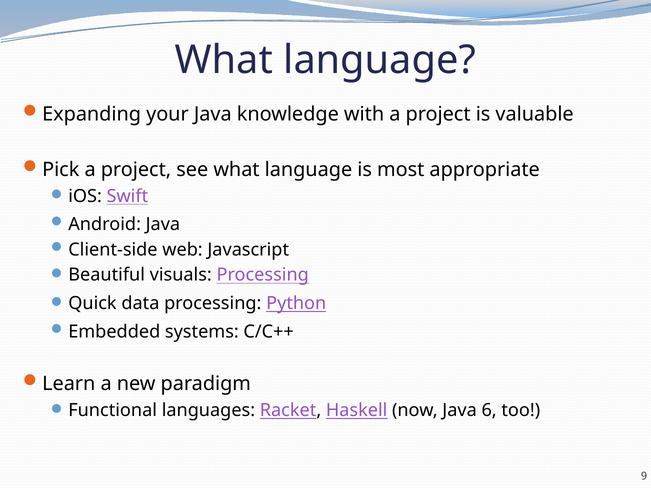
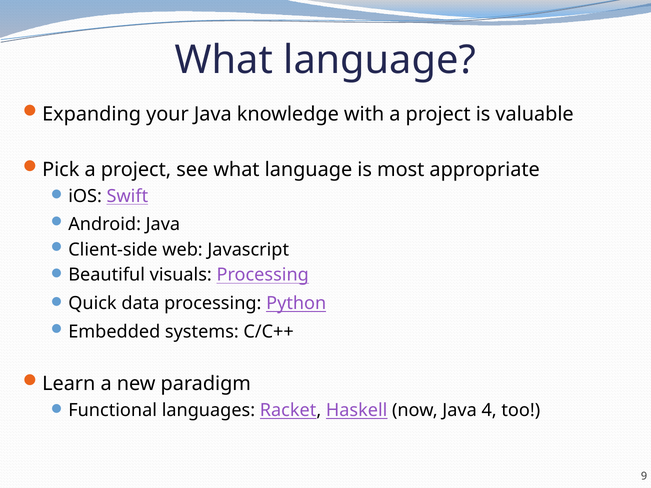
6: 6 -> 4 (489, 410)
